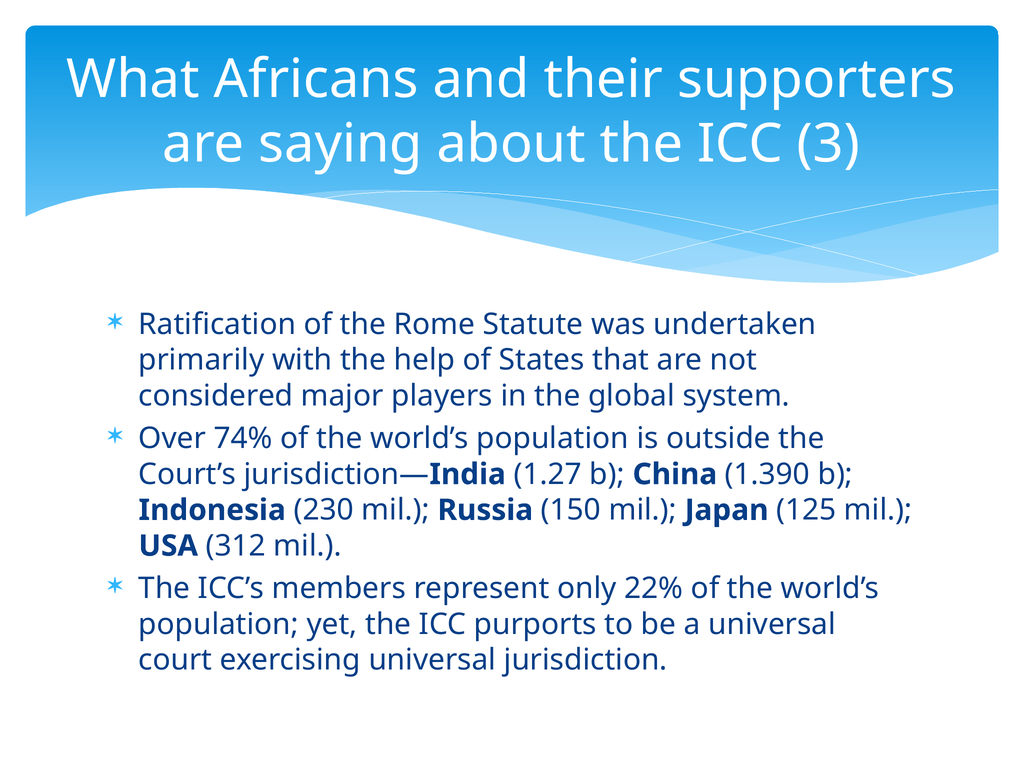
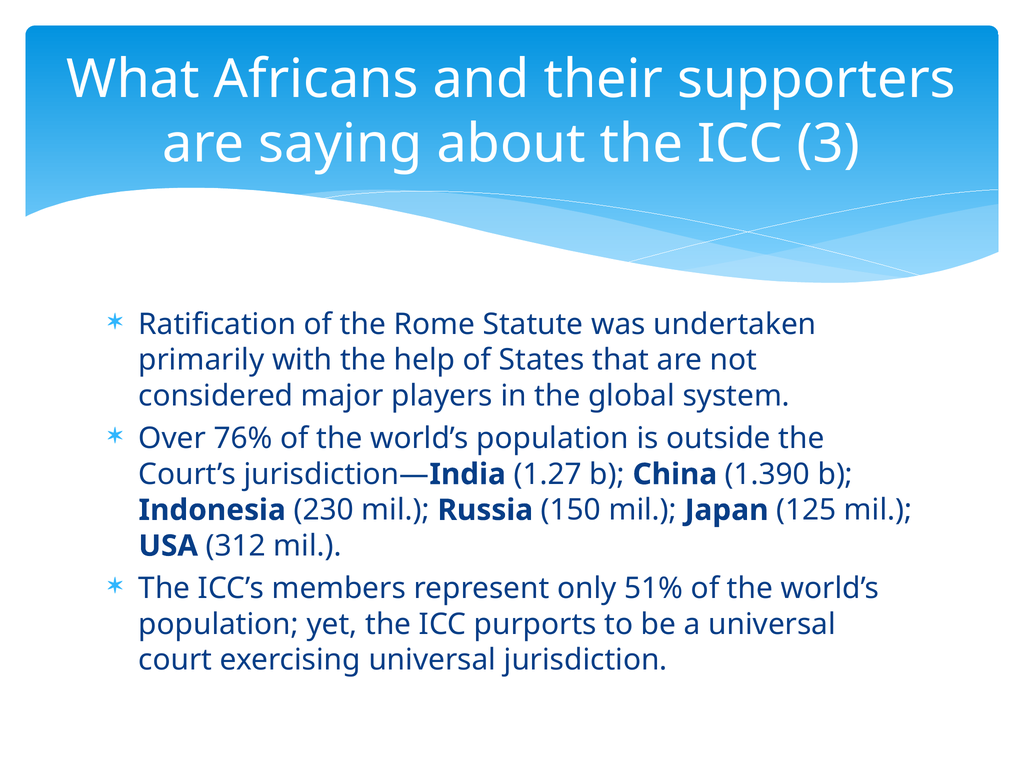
74%: 74% -> 76% (243, 439)
22%: 22% -> 51% (654, 589)
